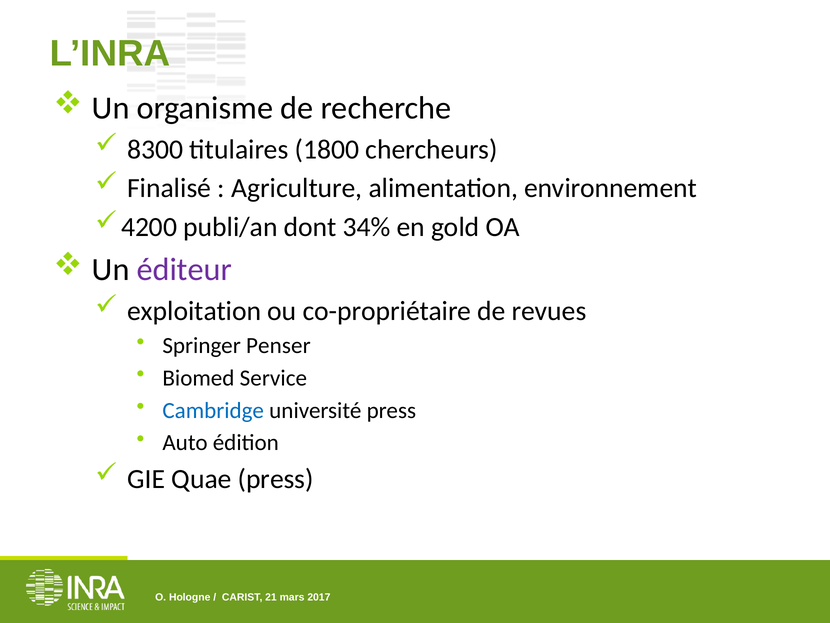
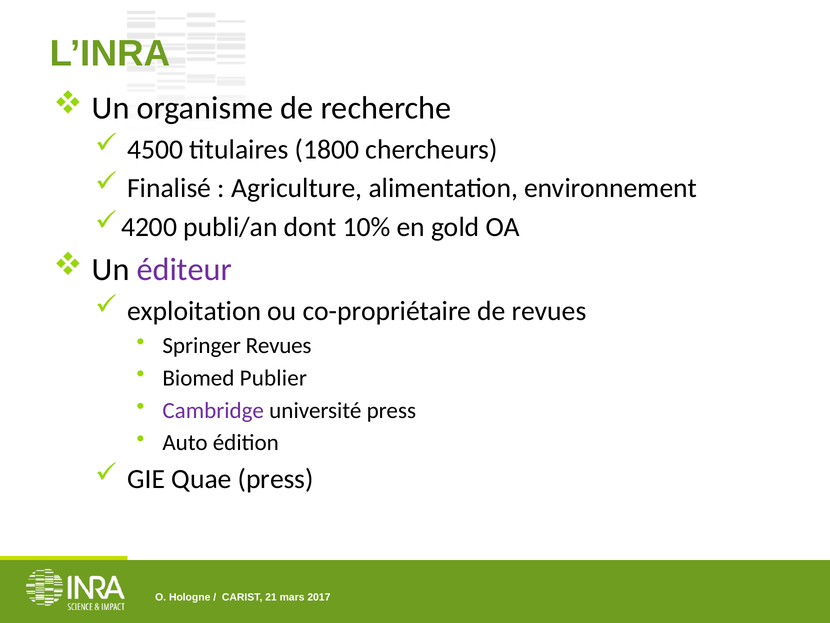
8300: 8300 -> 4500 (155, 149)
34%: 34% -> 10% (367, 227)
Springer Penser: Penser -> Revues (279, 345)
Service: Service -> Publier (273, 378)
Cambridge colour: blue -> purple (213, 410)
